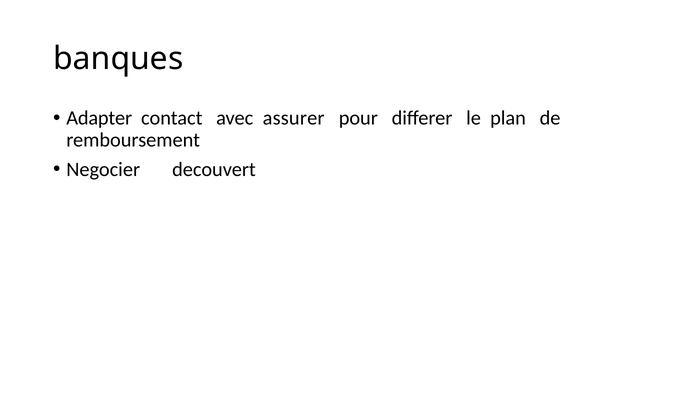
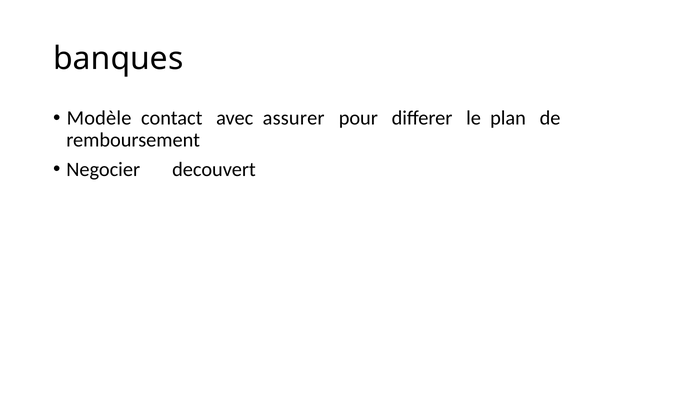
Adapter: Adapter -> Modèle (99, 118)
